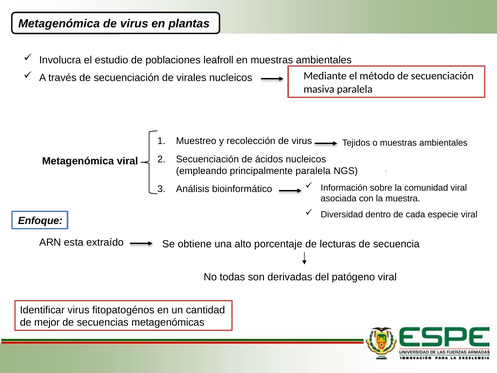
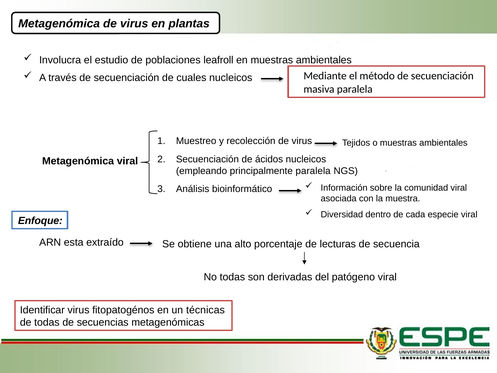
virales: virales -> cuales (191, 78)
cantidad: cantidad -> técnicas (205, 310)
de mejor: mejor -> todas (47, 322)
